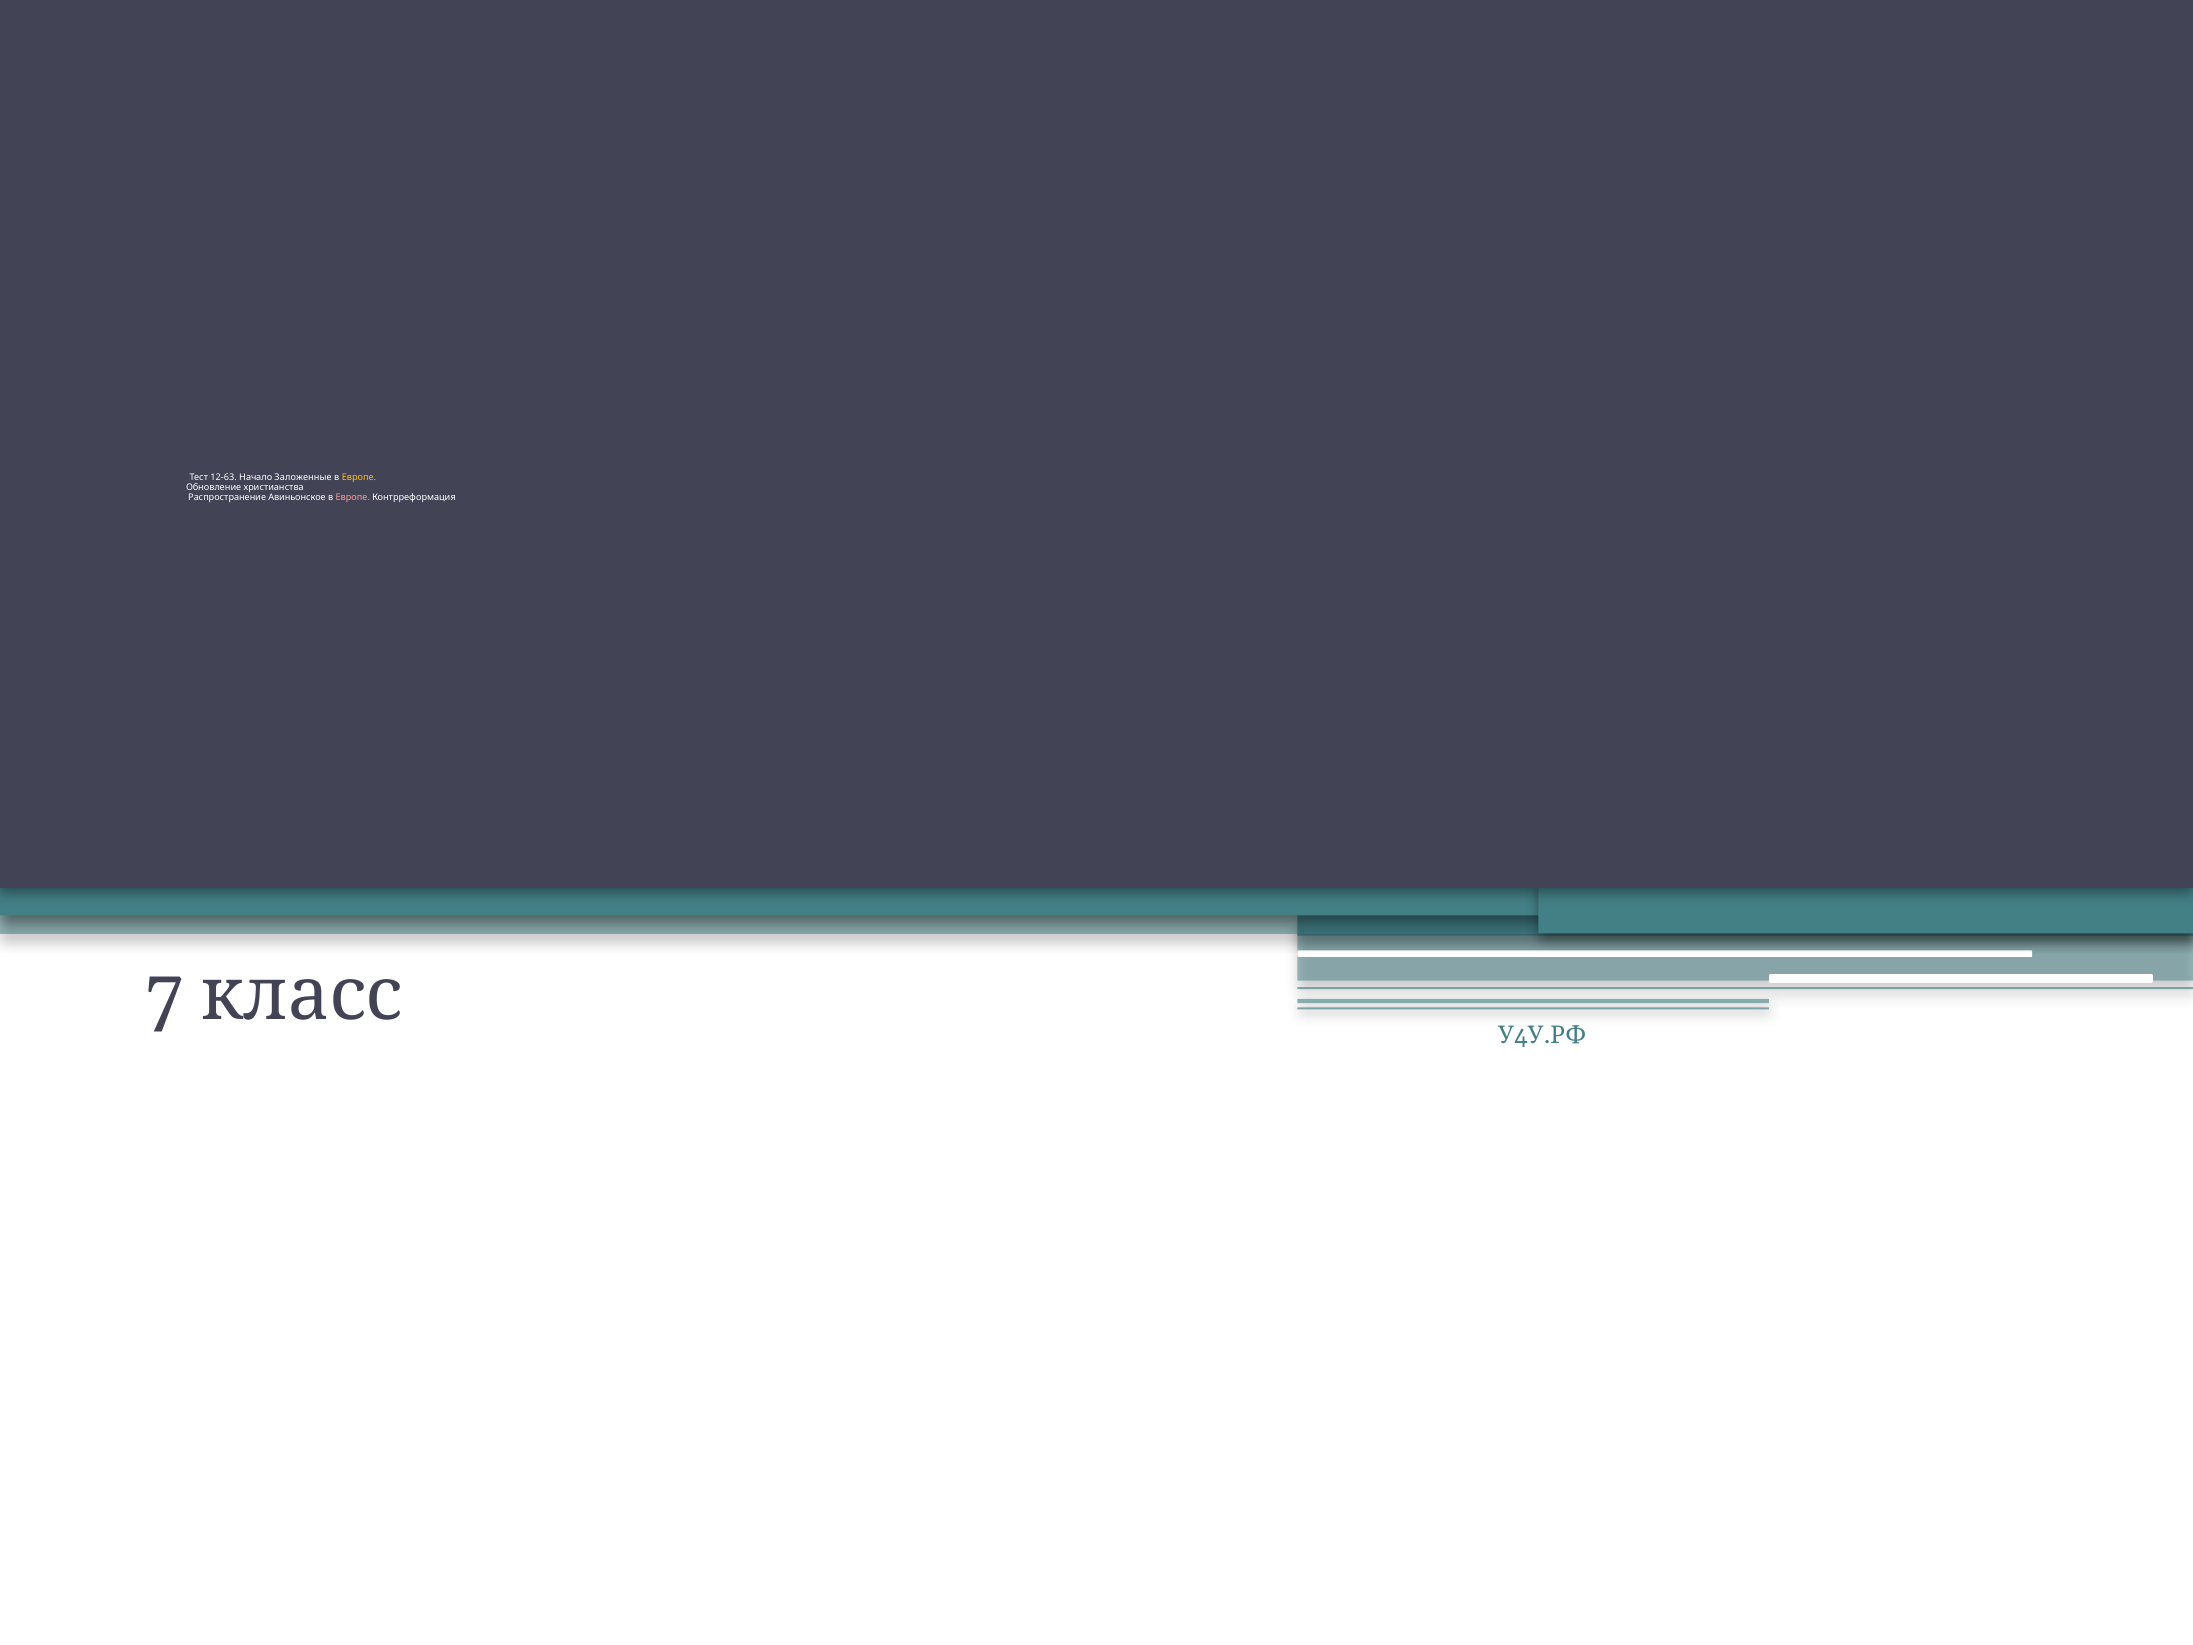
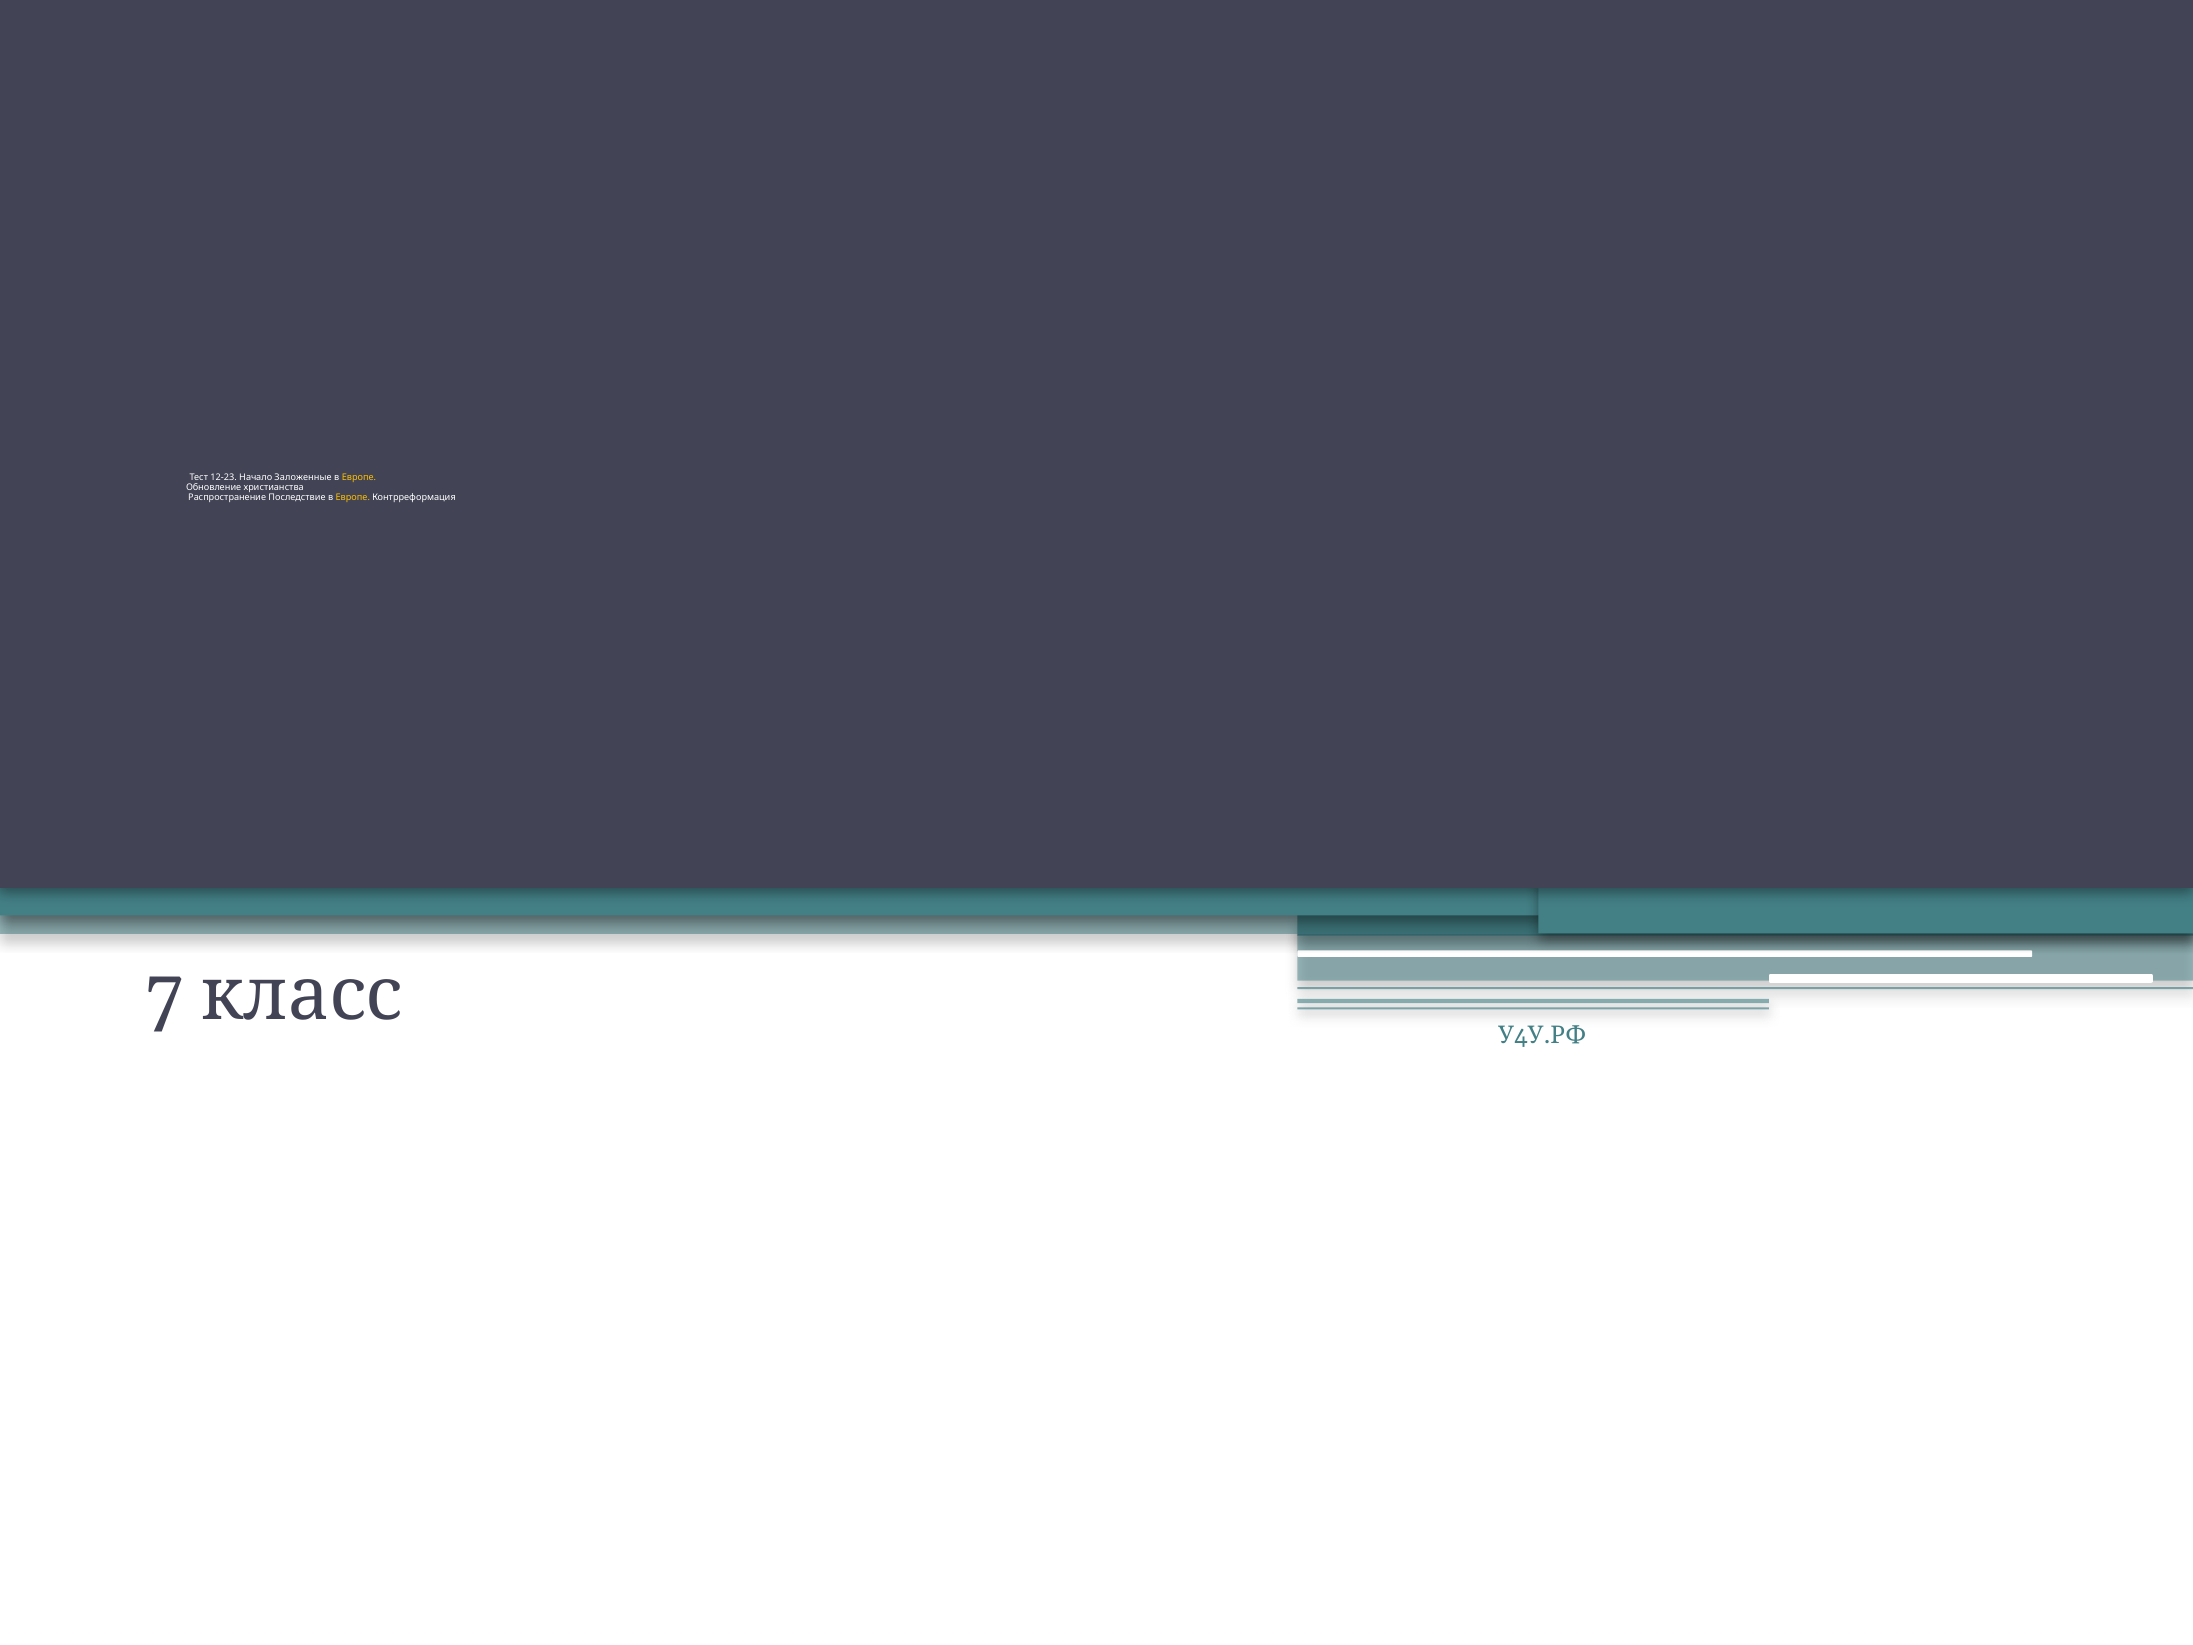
12-63: 12-63 -> 12-23 (224, 477)
Авиньонское: Авиньонское -> Последствие (297, 497)
Европе colour: pink -> yellow (353, 497)
